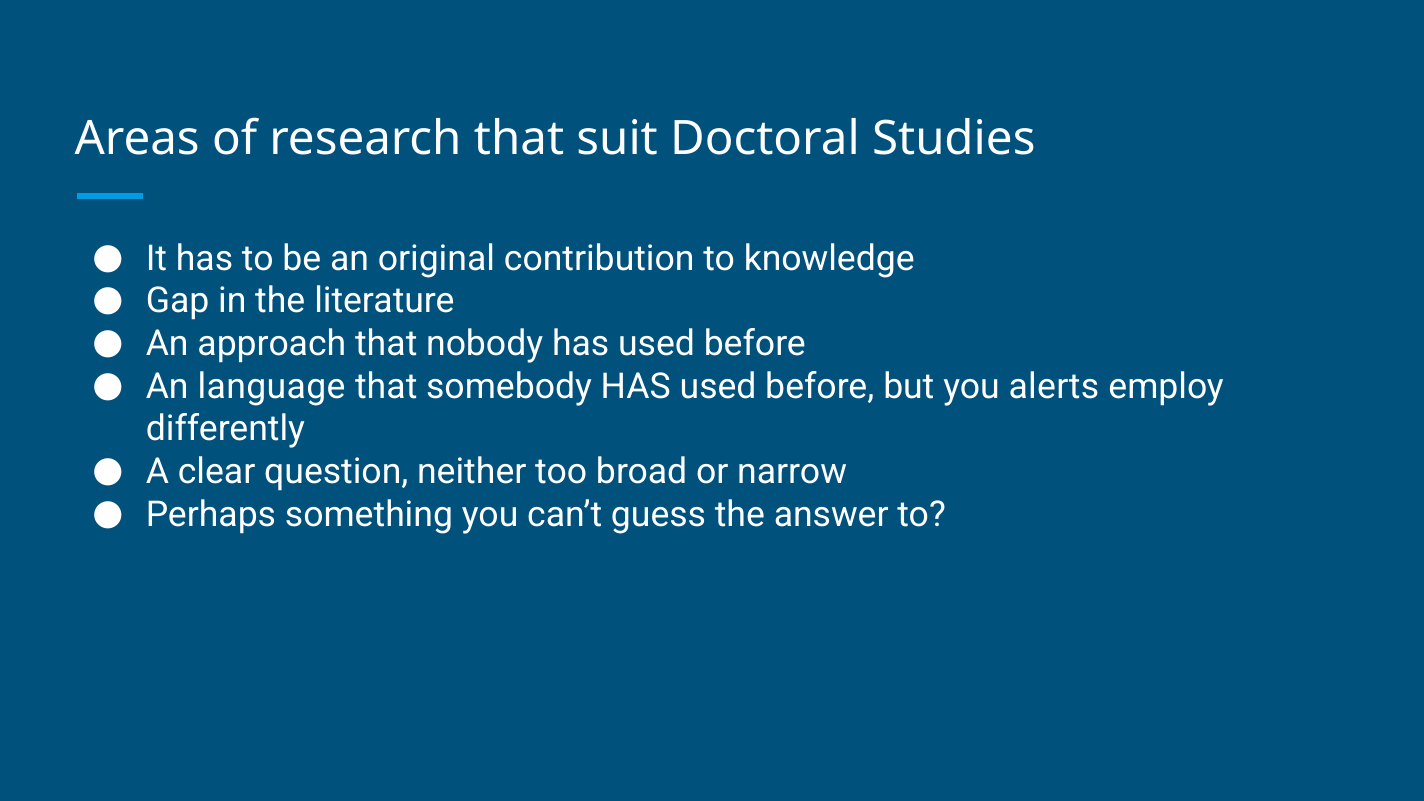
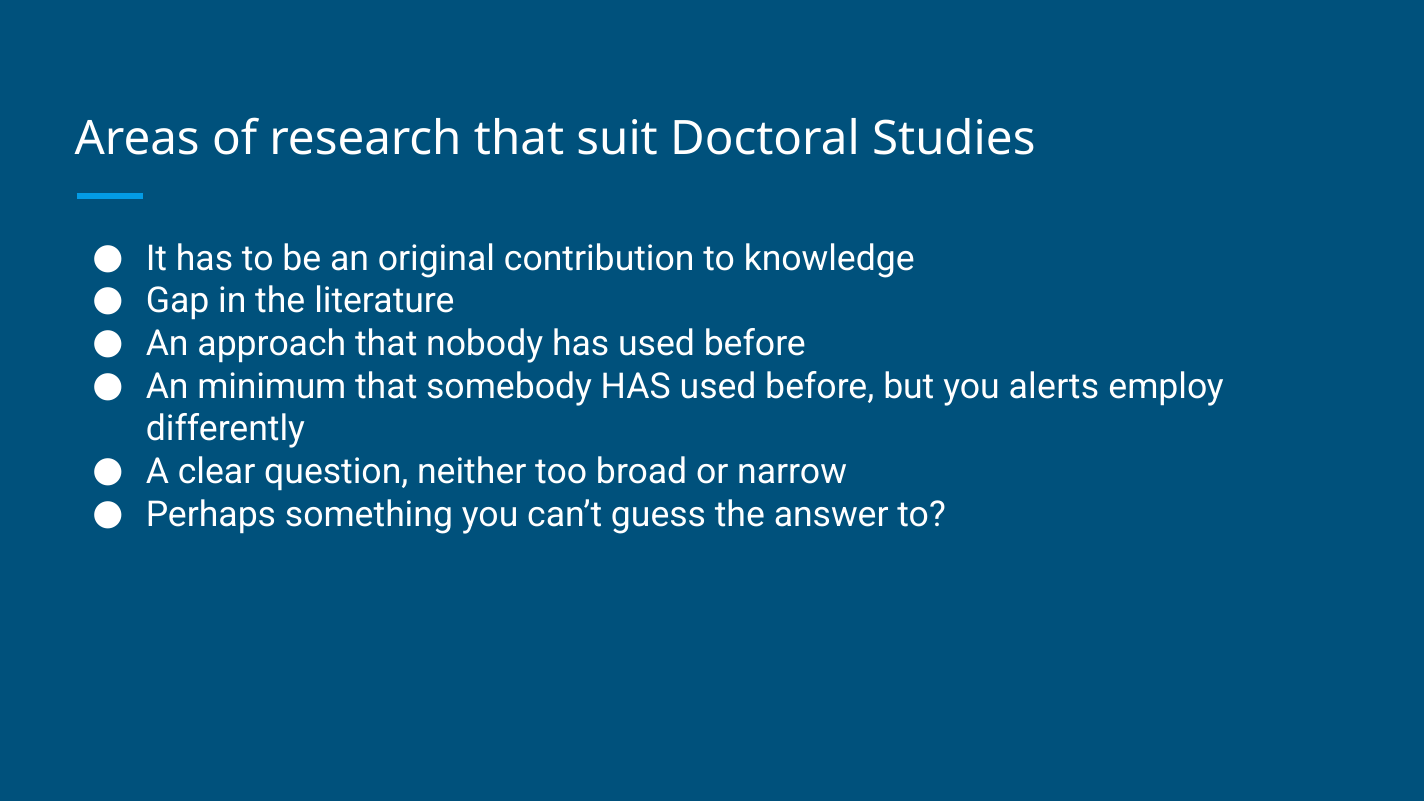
language: language -> minimum (272, 387)
